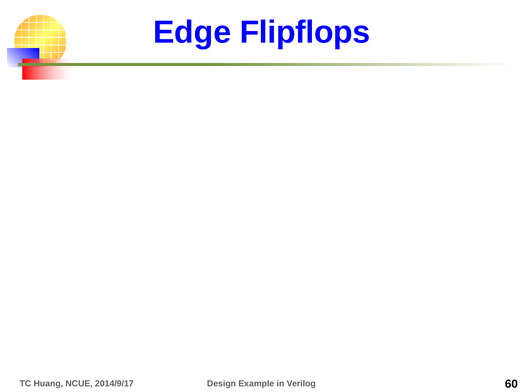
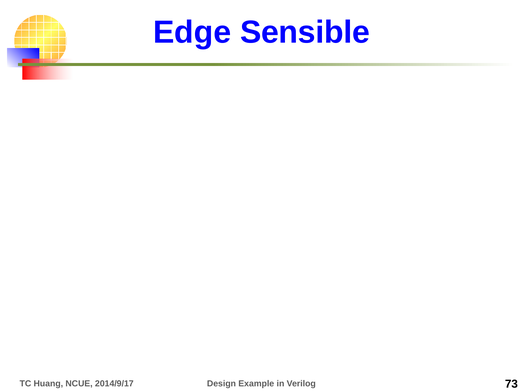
Flipflops: Flipflops -> Sensible (305, 32)
60: 60 -> 73 (511, 384)
